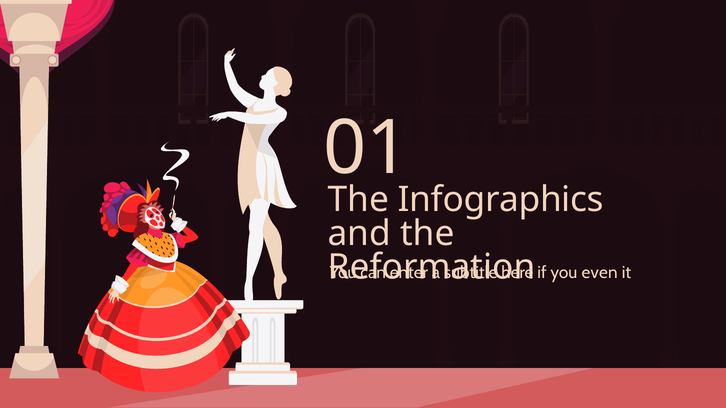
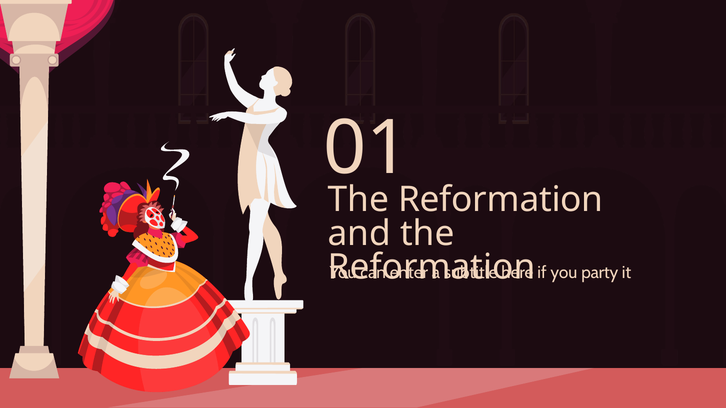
Infographics: Infographics -> Reformation (501, 200)
even: even -> party (600, 273)
